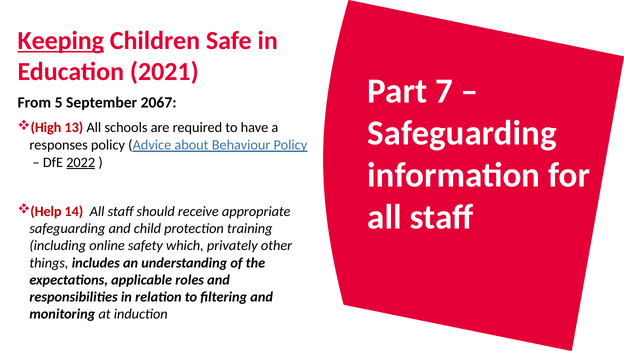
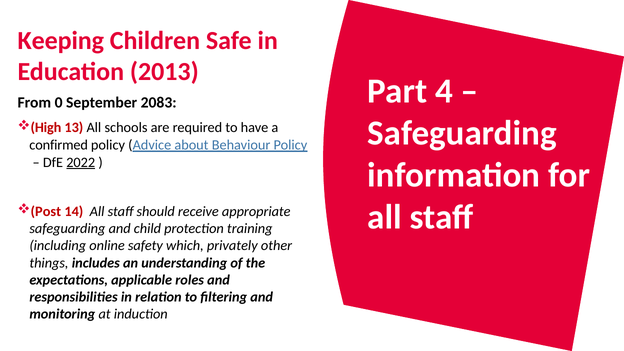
Keeping underline: present -> none (61, 41)
2021: 2021 -> 2013 (164, 72)
7: 7 -> 4 (444, 91)
5: 5 -> 0 (59, 103)
2067: 2067 -> 2083 (159, 103)
responses: responses -> confirmed (59, 145)
Help: Help -> Post (46, 211)
